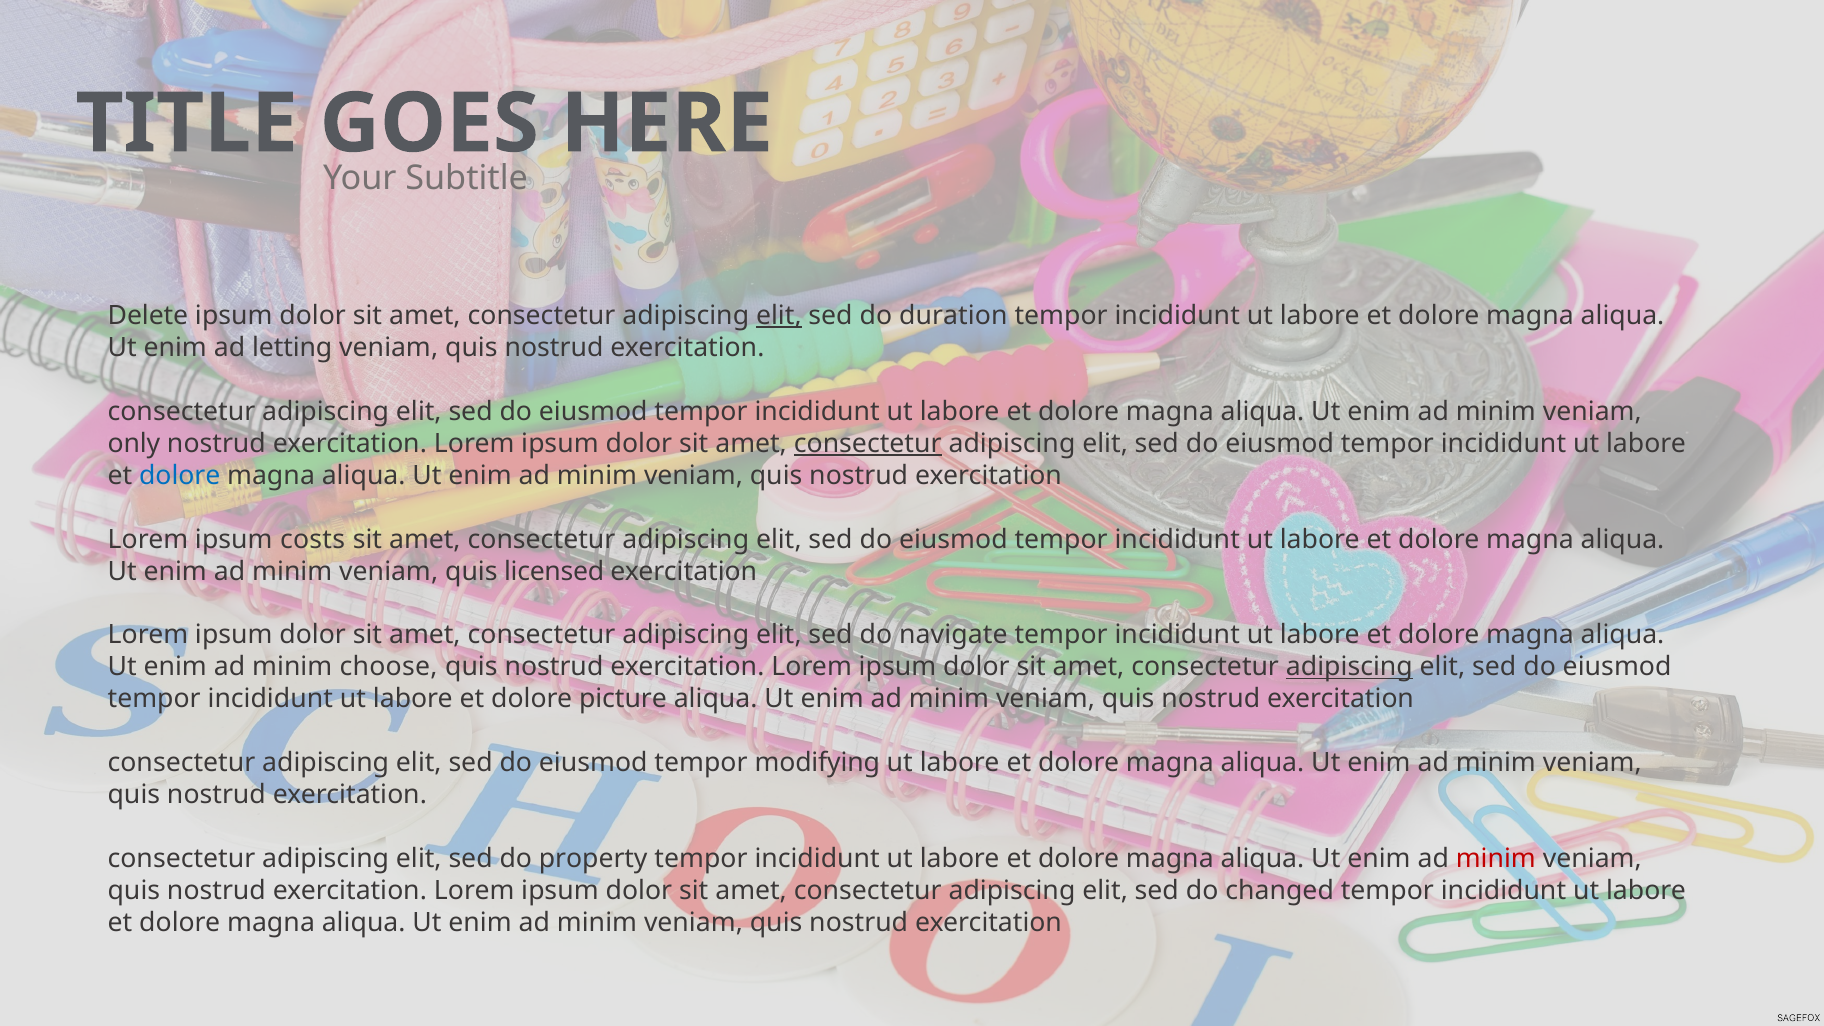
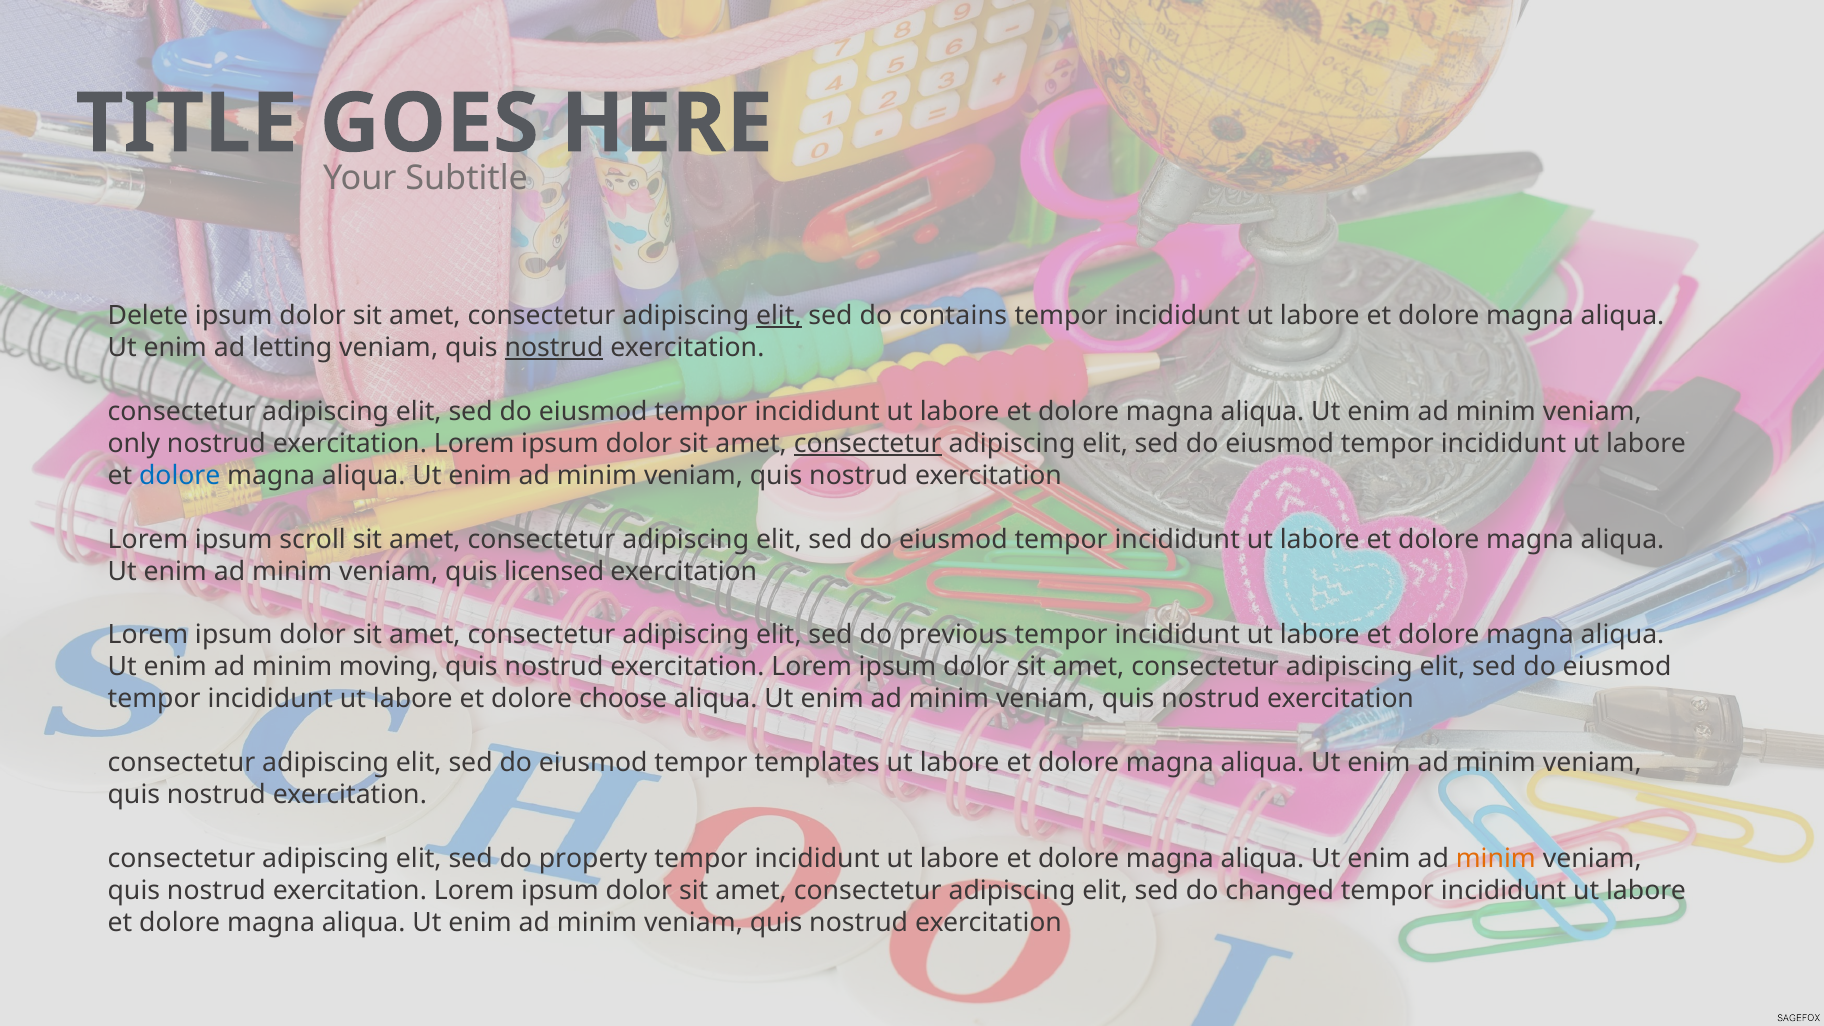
duration: duration -> contains (953, 316)
nostrud underline: none -> present (554, 348)
costs: costs -> scroll (313, 539)
navigate: navigate -> previous (953, 635)
choose: choose -> moving (389, 667)
adipiscing underline: present -> none (1349, 667)
picture: picture -> choose (623, 699)
modifying: modifying -> templates (817, 763)
minim colour: red -> orange (1496, 859)
